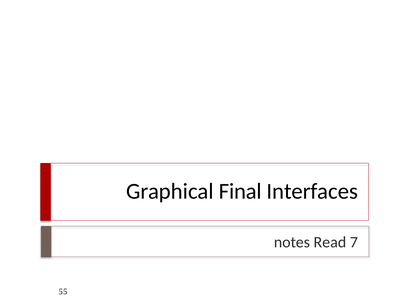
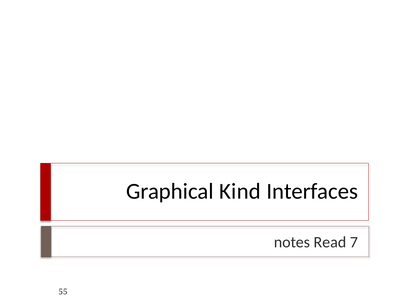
Final: Final -> Kind (240, 192)
